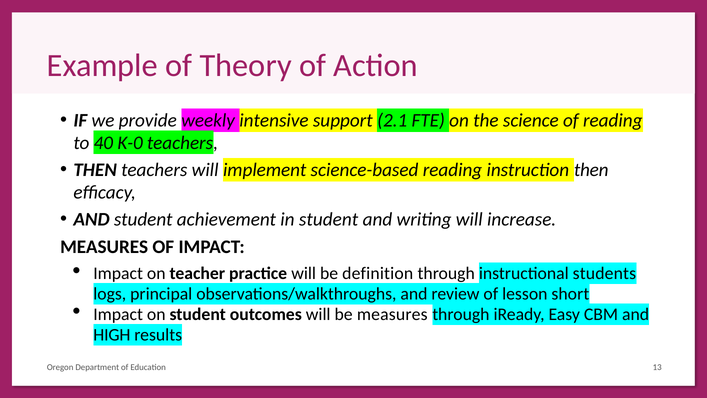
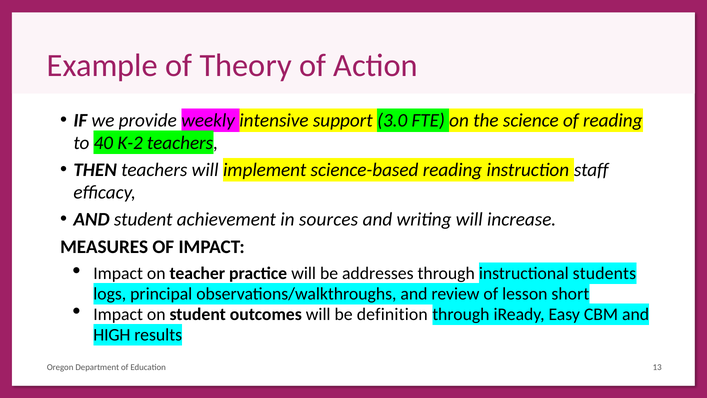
2.1: 2.1 -> 3.0 (392, 120)
K-0: K-0 -> K-2 (130, 143)
instruction then: then -> staff (591, 170)
in student: student -> sources (329, 219)
definition: definition -> addresses (378, 273)
be measures: measures -> definition (392, 314)
